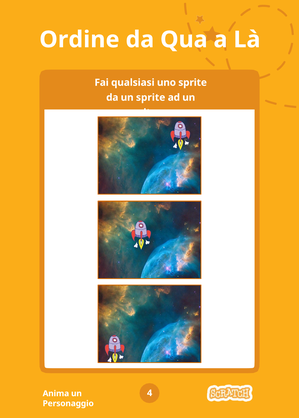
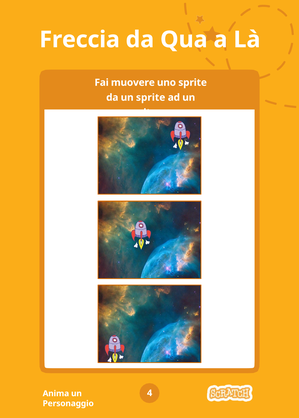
Ordine: Ordine -> Freccia (80, 40)
qualsiasi: qualsiasi -> muovere (133, 83)
